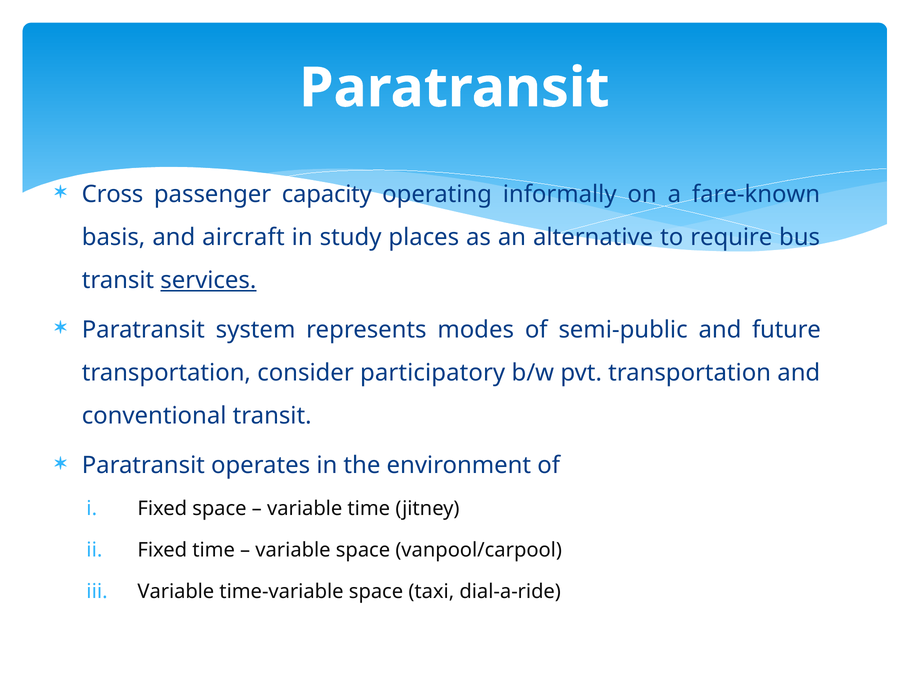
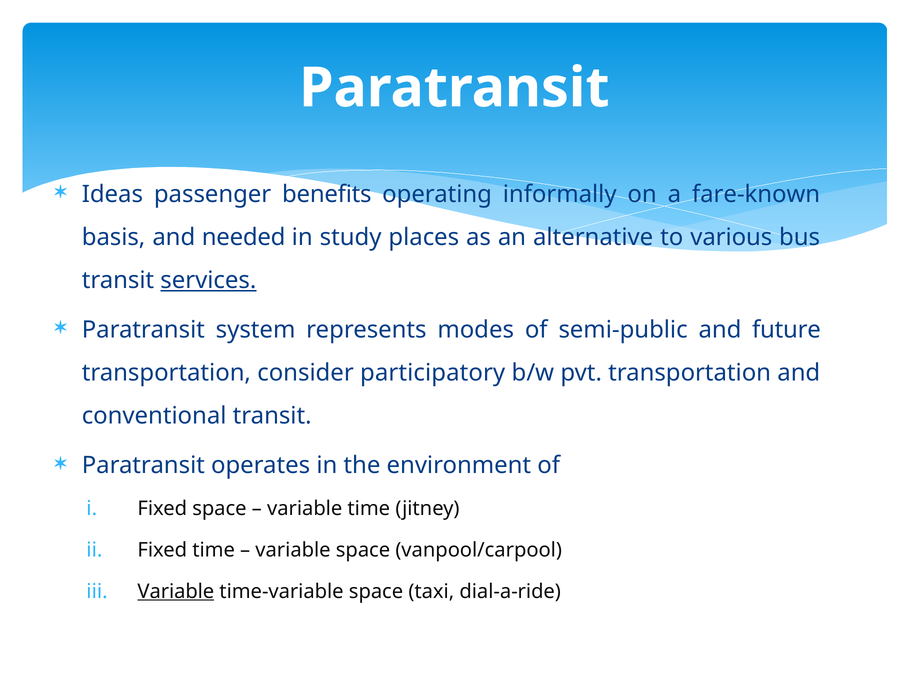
Cross: Cross -> Ideas (112, 194)
capacity: capacity -> benefits (327, 194)
aircraft: aircraft -> needed (244, 237)
require: require -> various (731, 237)
Variable underline: none -> present (176, 591)
